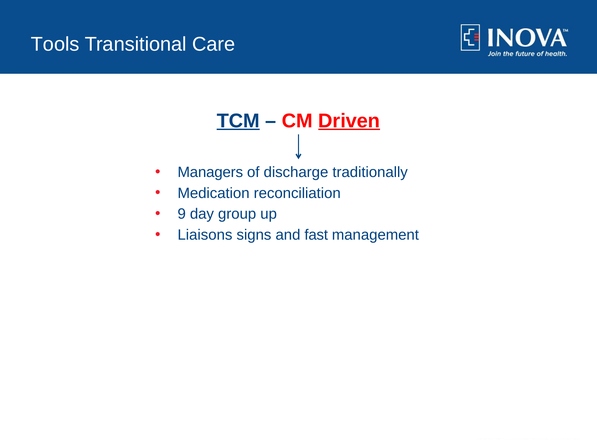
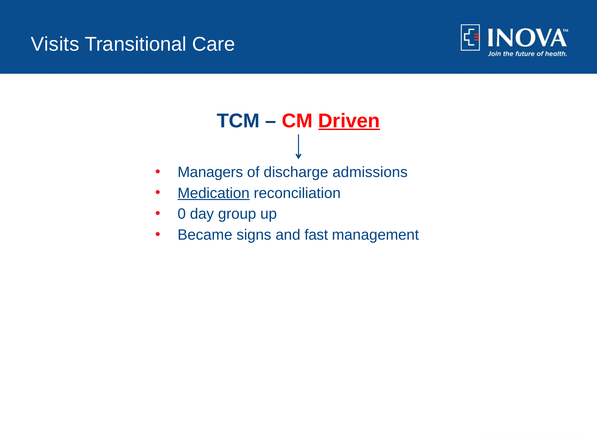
Tools: Tools -> Visits (55, 44)
TCM underline: present -> none (238, 121)
traditionally: traditionally -> admissions (370, 172)
Medication underline: none -> present (214, 193)
9: 9 -> 0 (182, 214)
Liaisons: Liaisons -> Became (205, 235)
